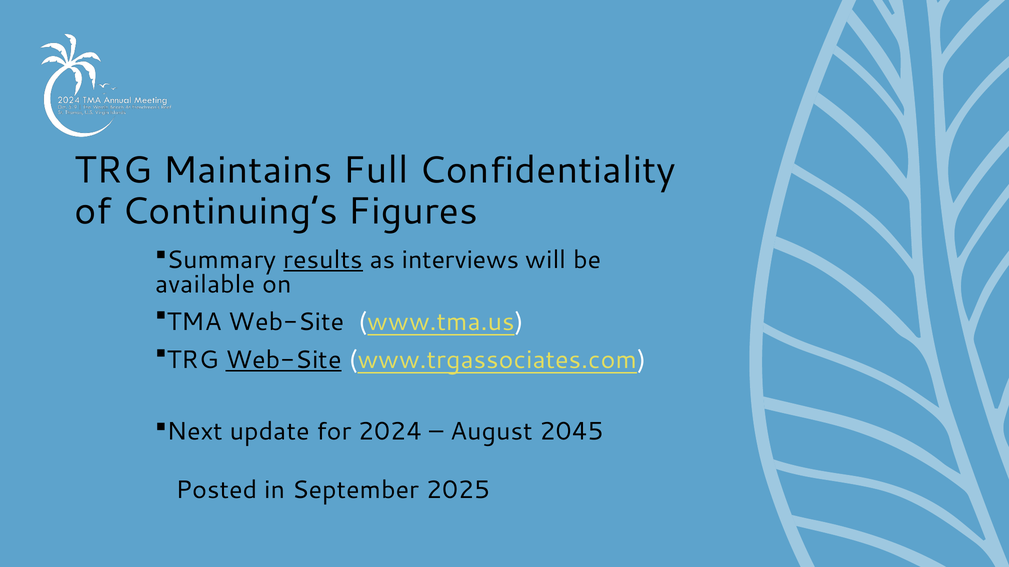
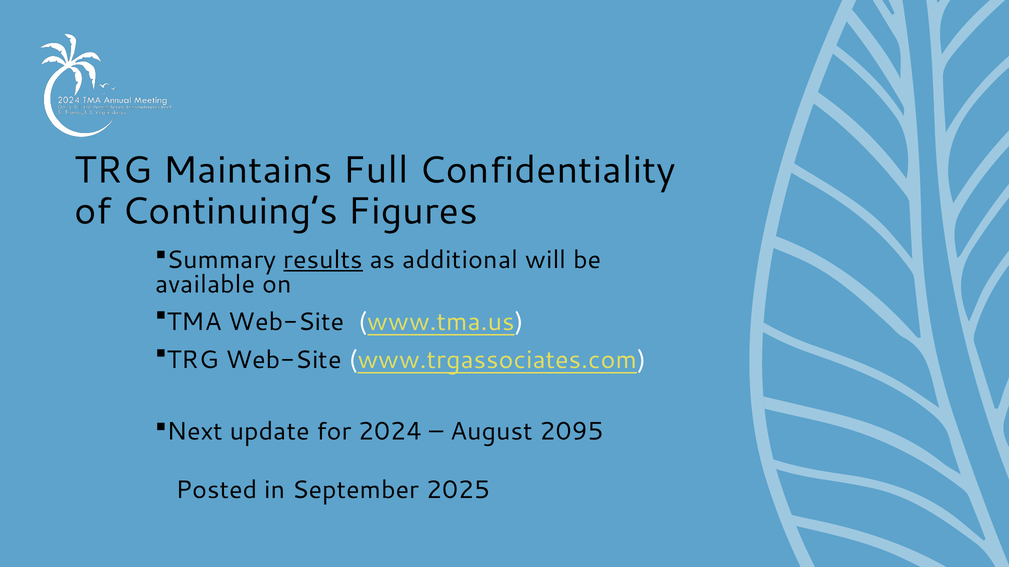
interviews: interviews -> additional (460, 260)
Web-Site underline: present -> none (284, 360)
2045: 2045 -> 2095 (572, 432)
